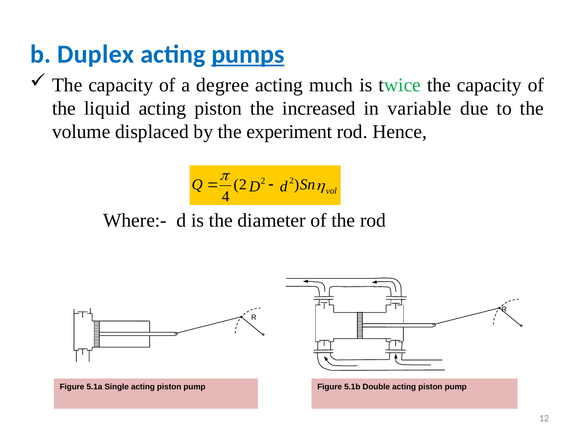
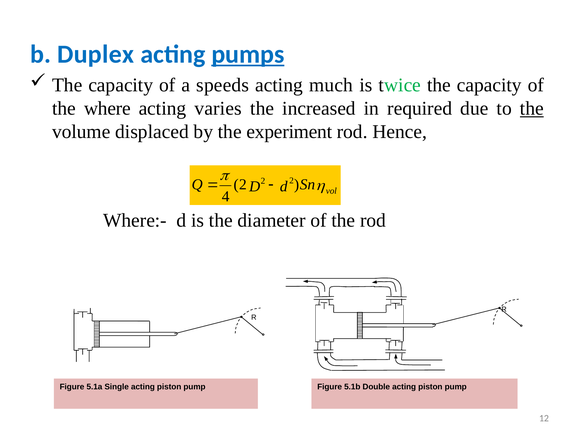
degree: degree -> speeds (223, 85)
liquid: liquid -> where (107, 108)
piston: piston -> varies (218, 108)
variable: variable -> required (420, 108)
the underline: none -> present (532, 108)
